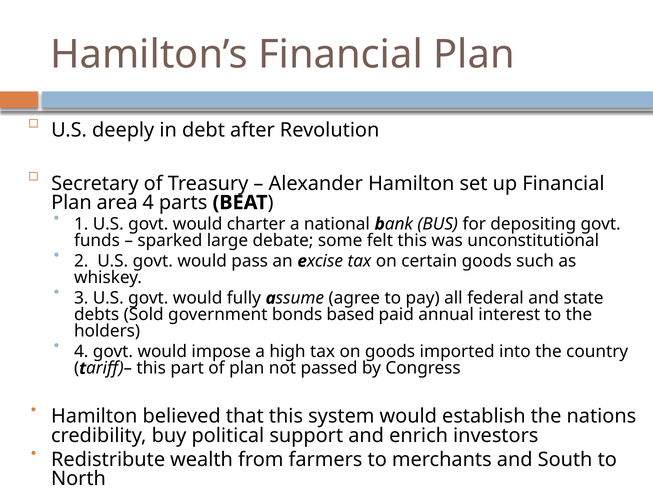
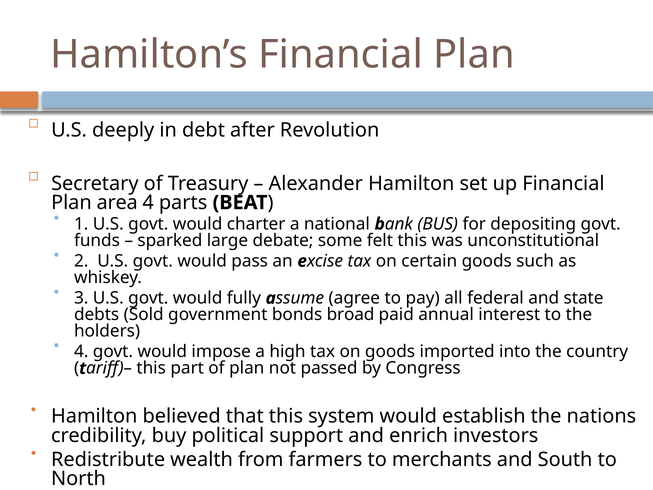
based: based -> broad (351, 315)
